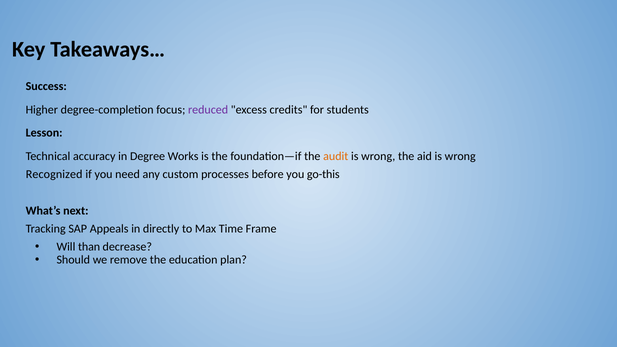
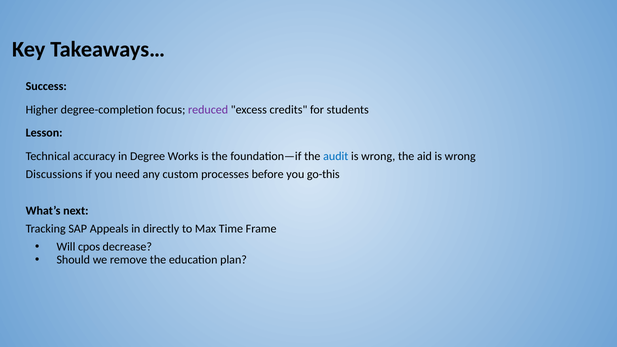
audit colour: orange -> blue (336, 156)
Recognized: Recognized -> Discussions (54, 174)
than: than -> cpos (89, 247)
